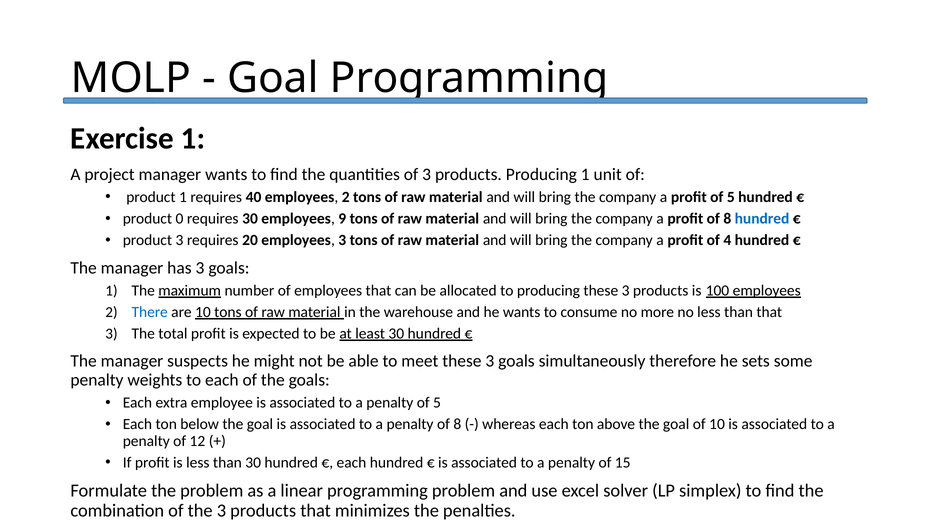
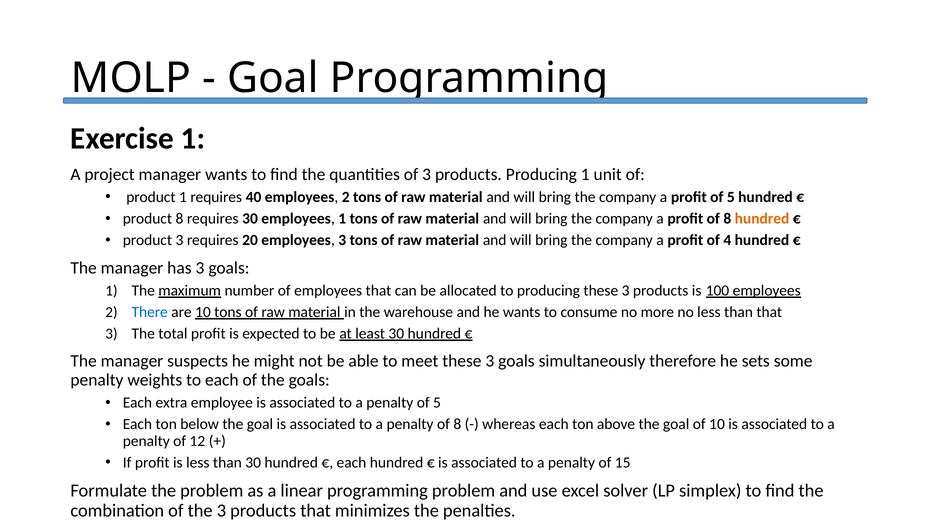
product 0: 0 -> 8 (180, 219)
employees 9: 9 -> 1 (342, 219)
hundred colour: blue -> orange (762, 219)
